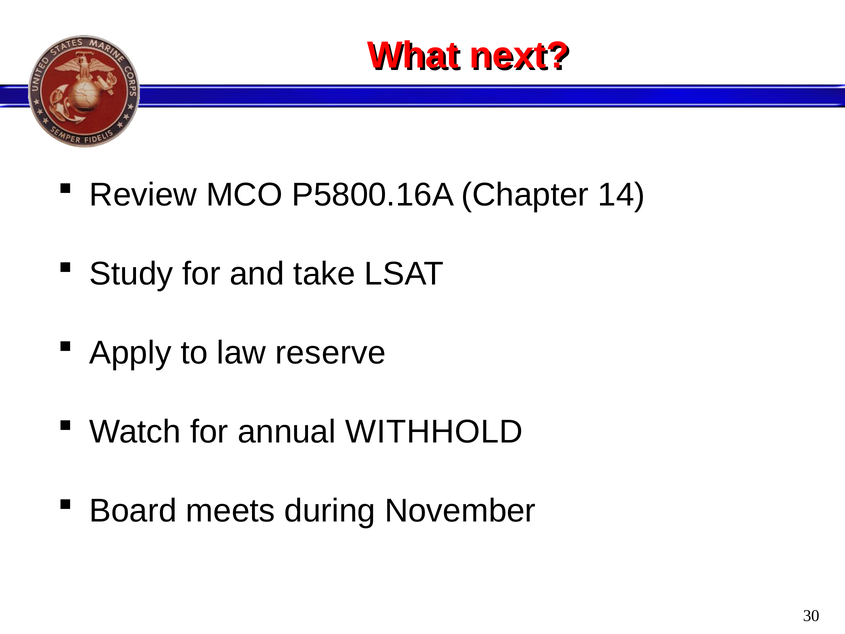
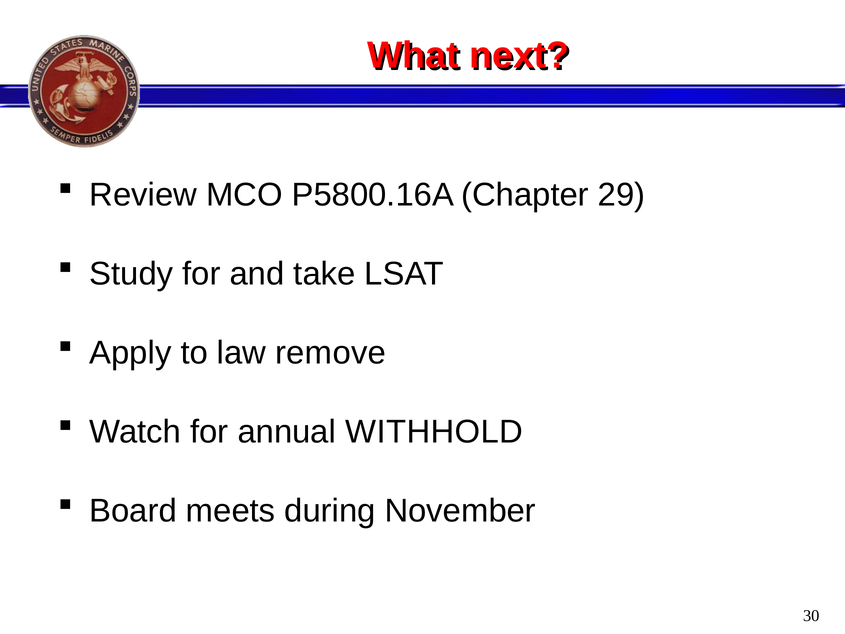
14: 14 -> 29 (622, 195)
reserve: reserve -> remove (331, 353)
